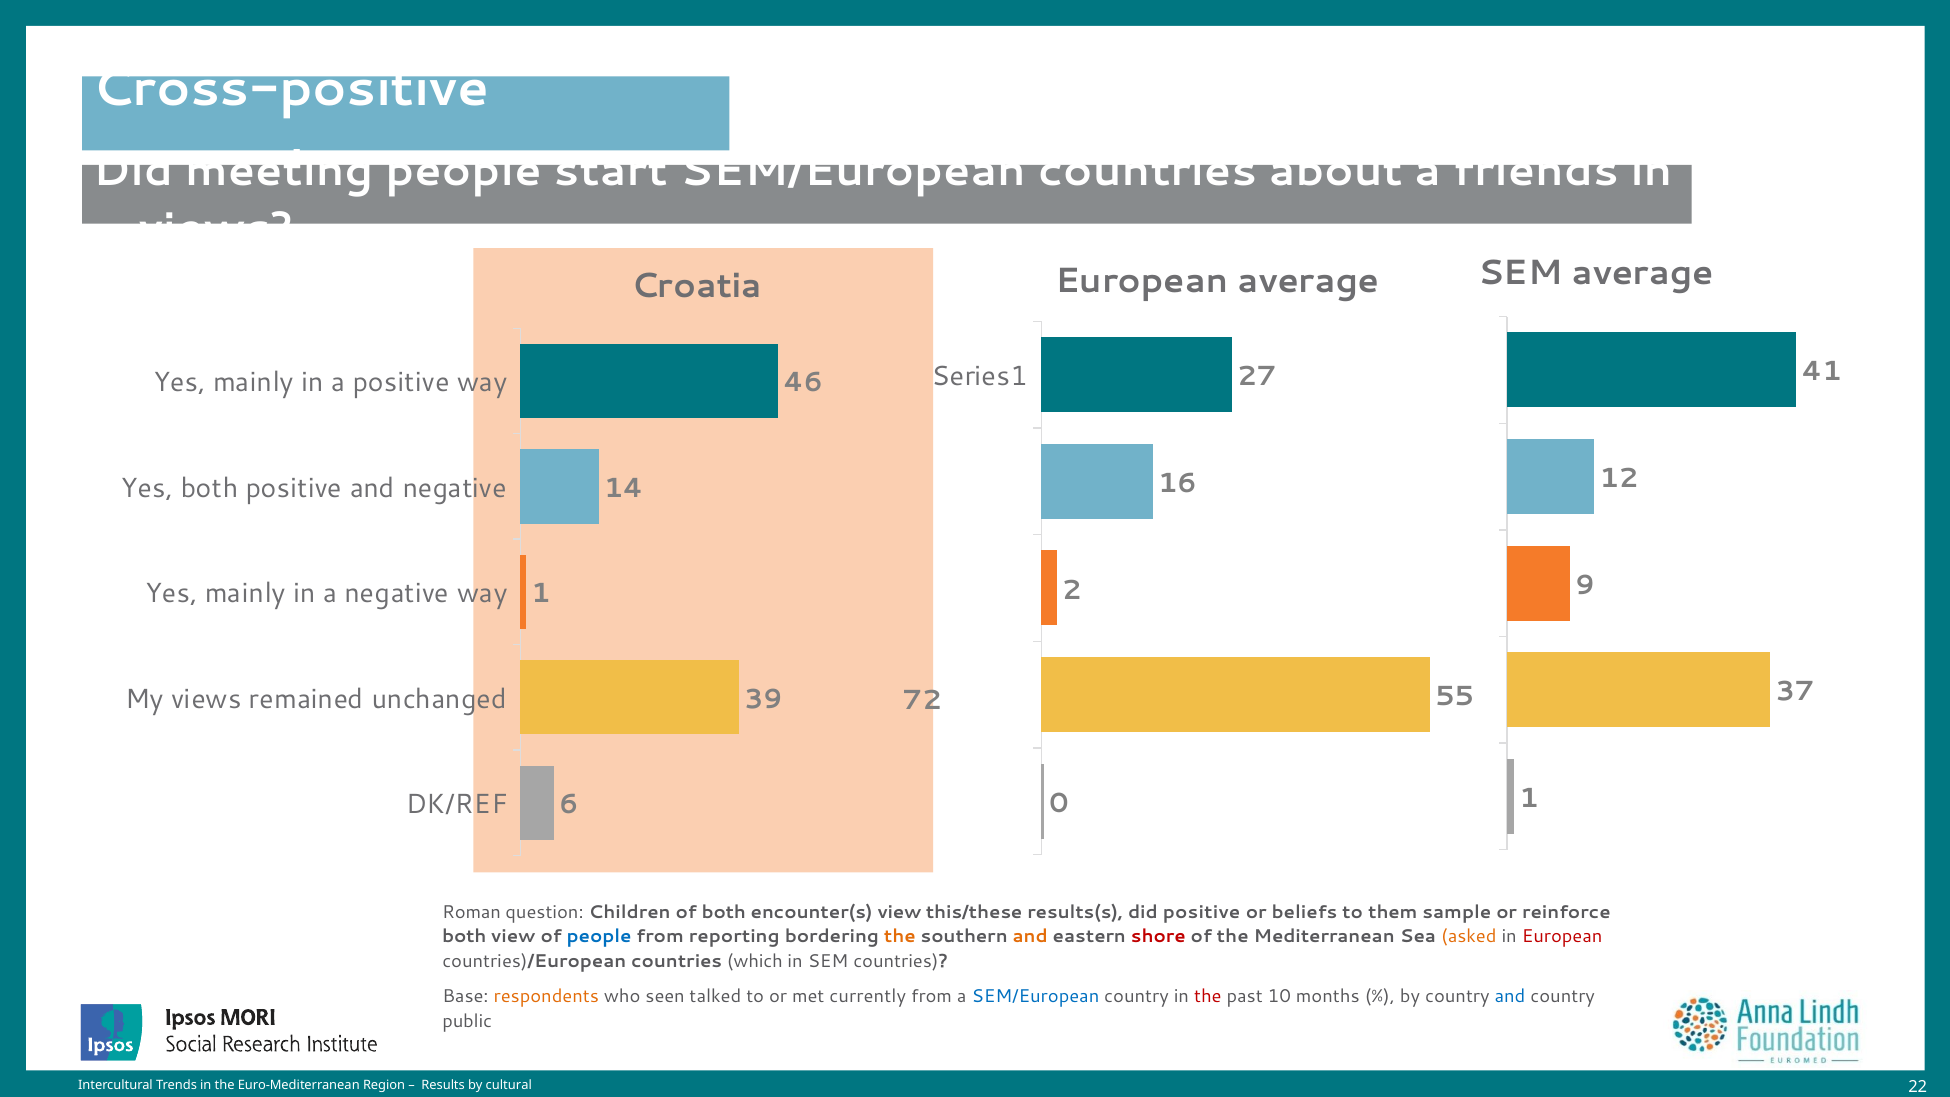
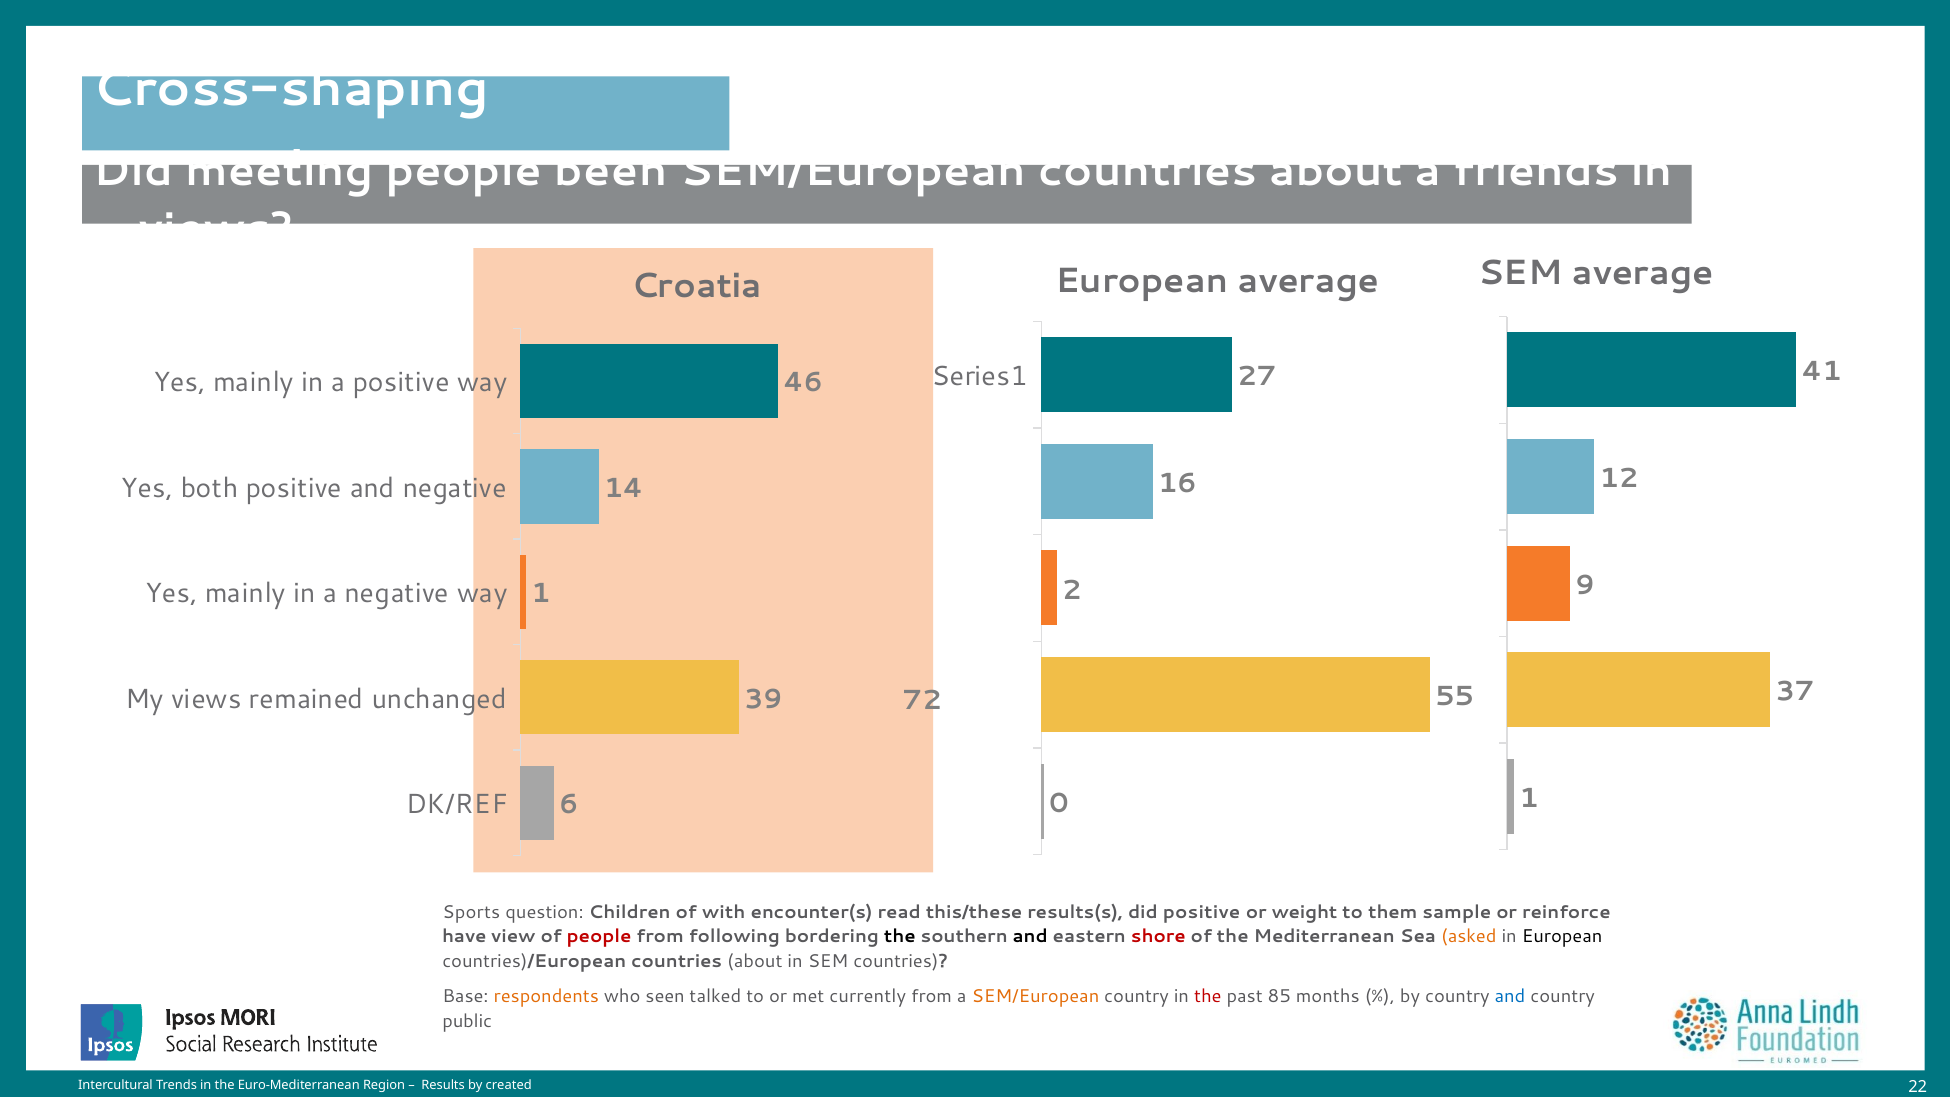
Cross-positive: Cross-positive -> Cross-shaping (291, 89)
start: start -> been (611, 171)
Roman: Roman -> Sports (471, 913)
of both: both -> with (724, 913)
encounter(s view: view -> read (899, 913)
beliefs: beliefs -> weight (1304, 913)
both: both -> have (464, 937)
people colour: blue -> red (599, 937)
reporting: reporting -> following (734, 937)
the colour: orange -> black (900, 937)
and colour: orange -> black (1030, 937)
European colour: red -> black (1562, 937)
countries)/European countries which: which -> about (755, 961)
SEM/European colour: blue -> orange (1035, 997)
10: 10 -> 85 (1279, 997)
cultural: cultural -> created (509, 1085)
